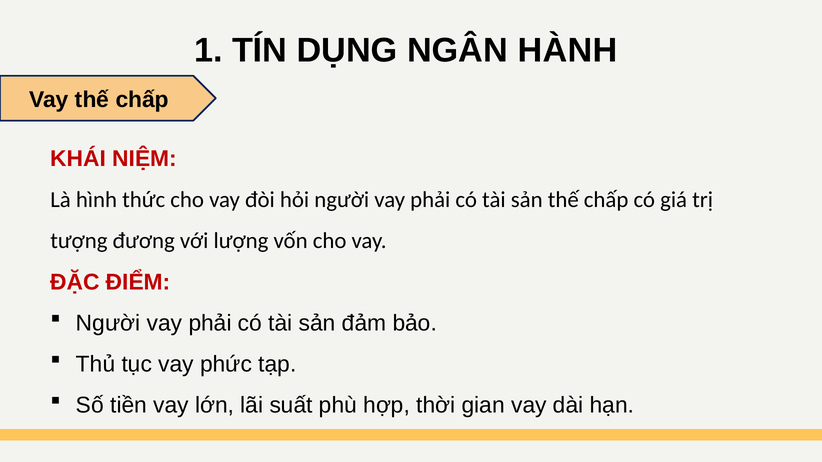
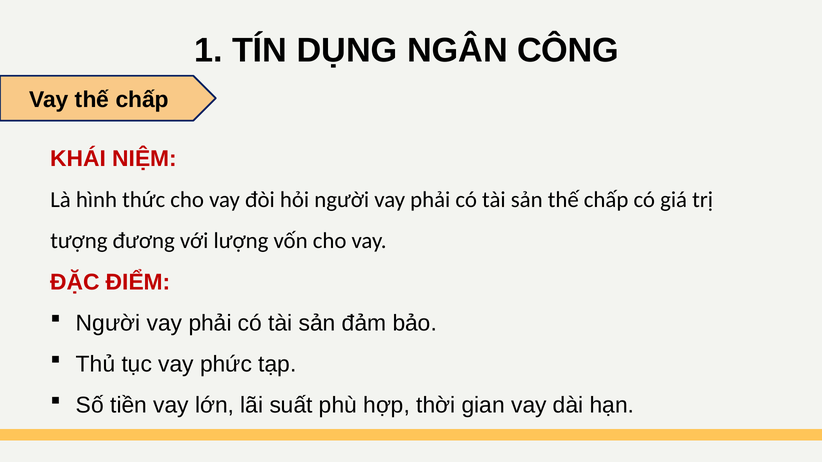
HÀNH: HÀNH -> CÔNG (568, 51)
